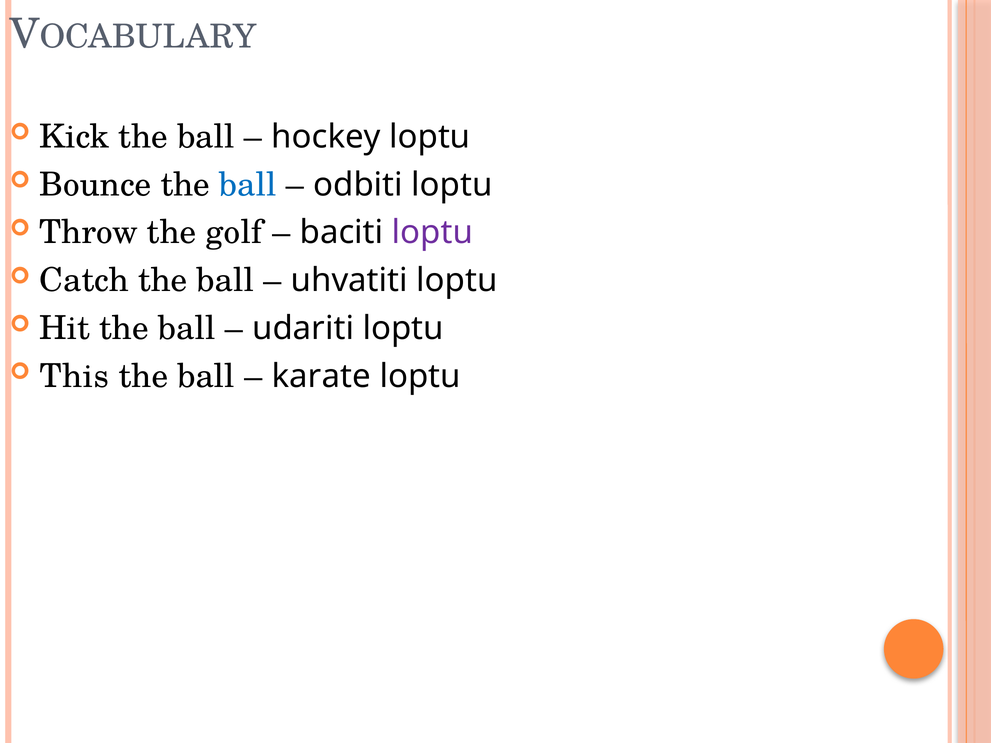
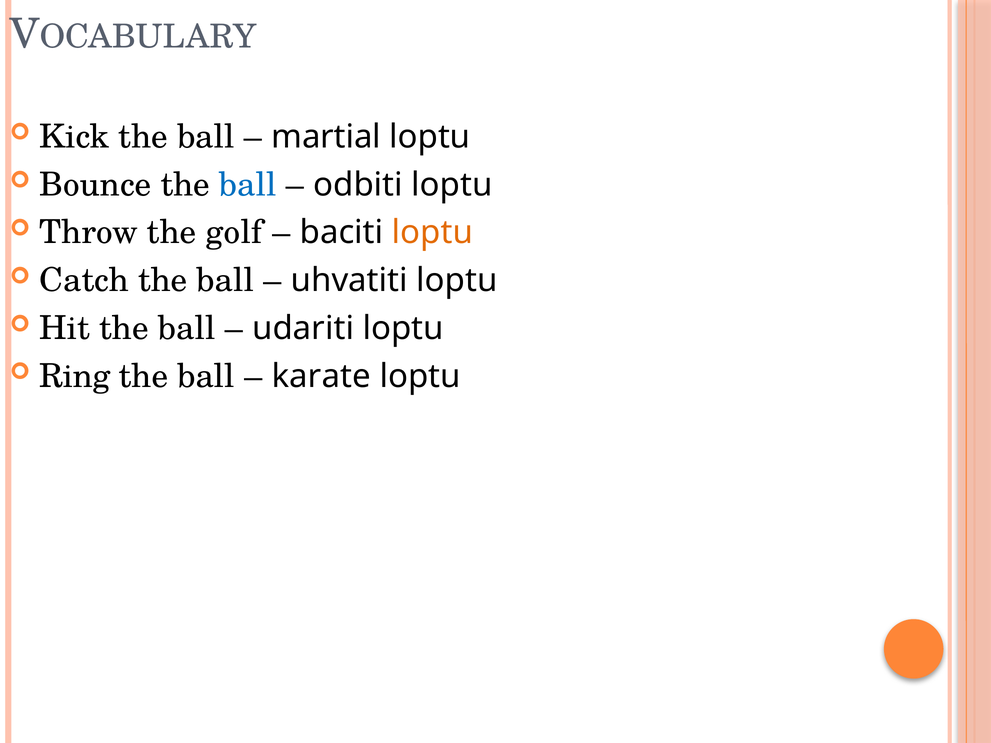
hockey: hockey -> martial (326, 137)
loptu colour: purple -> orange (433, 233)
This: This -> Ring (75, 376)
